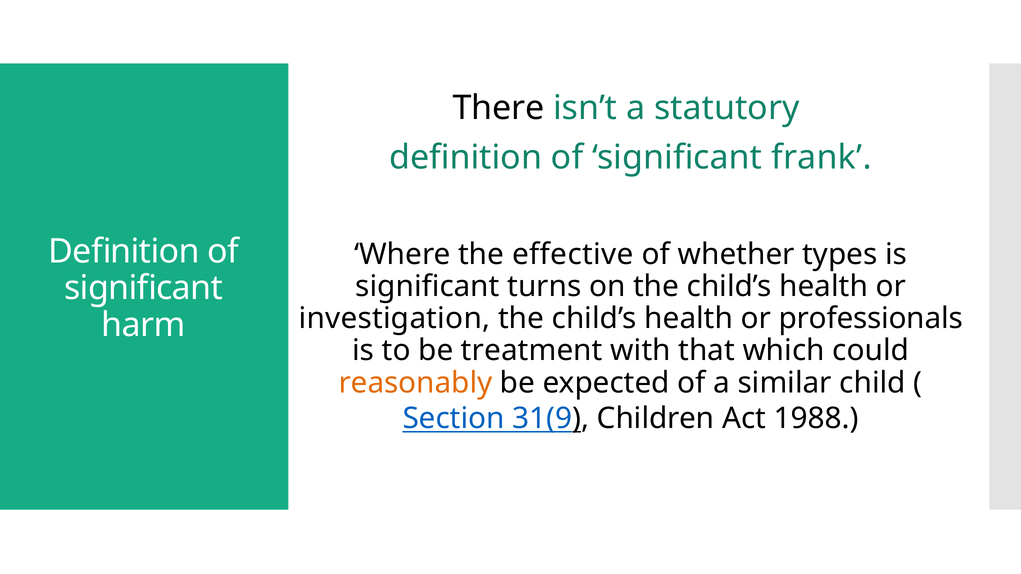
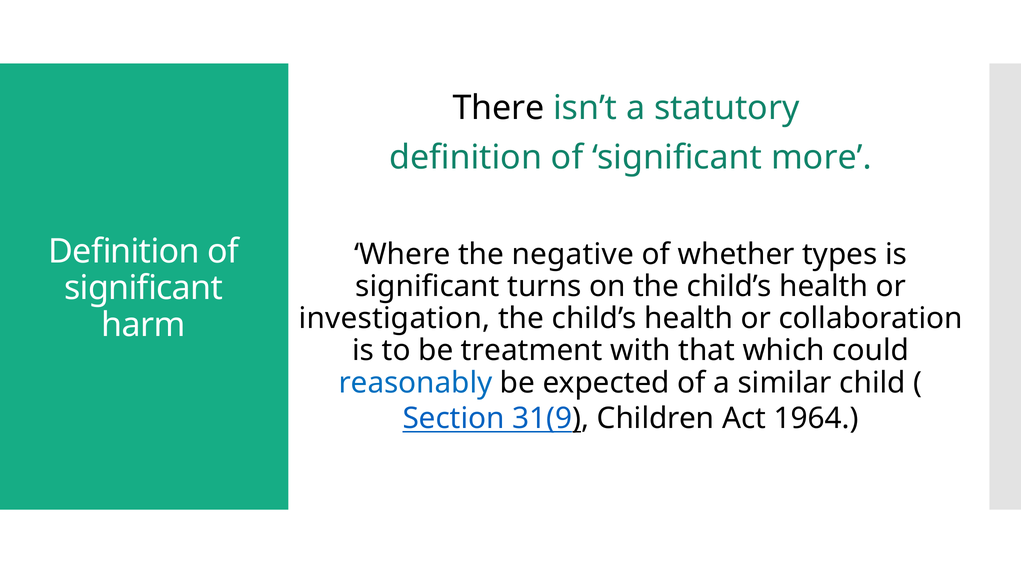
frank: frank -> more (821, 158)
effective: effective -> negative (573, 254)
professionals: professionals -> collaboration (871, 319)
reasonably colour: orange -> blue (416, 383)
1988: 1988 -> 1964 (816, 418)
